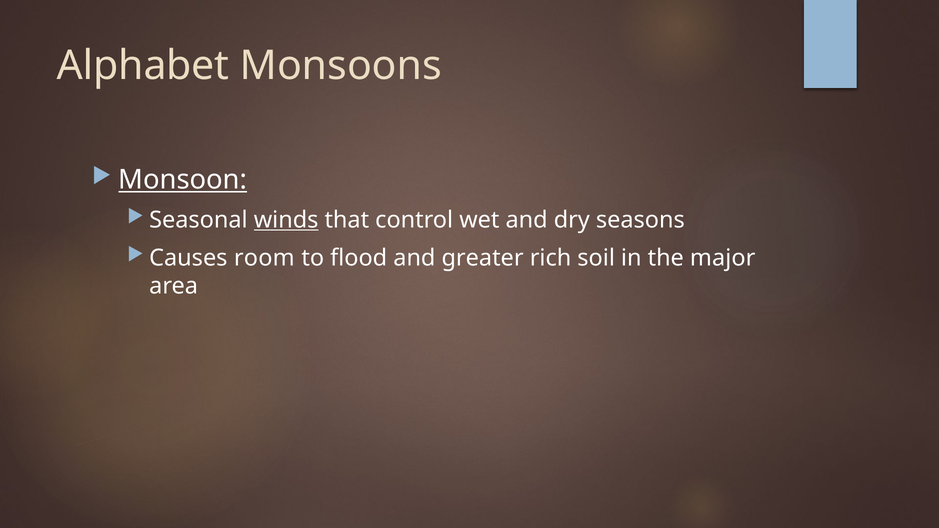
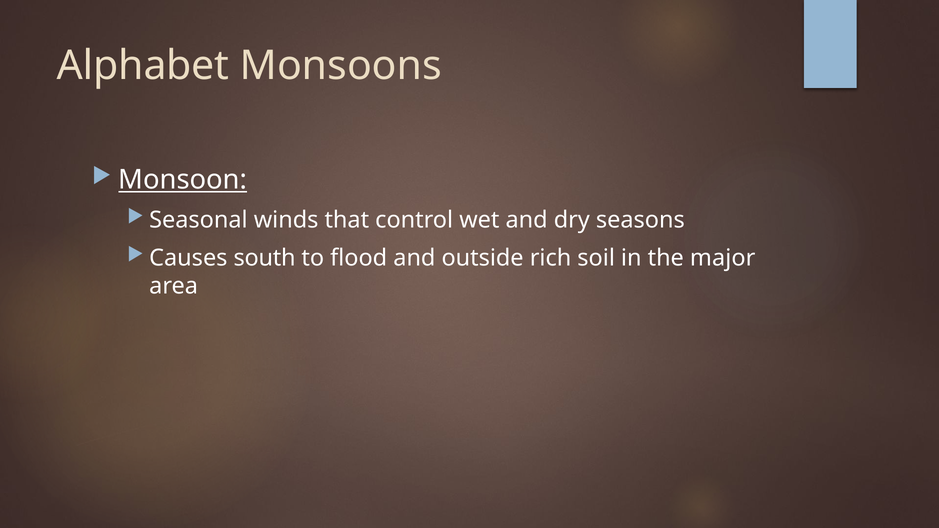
winds underline: present -> none (286, 220)
room: room -> south (265, 258)
greater: greater -> outside (483, 258)
